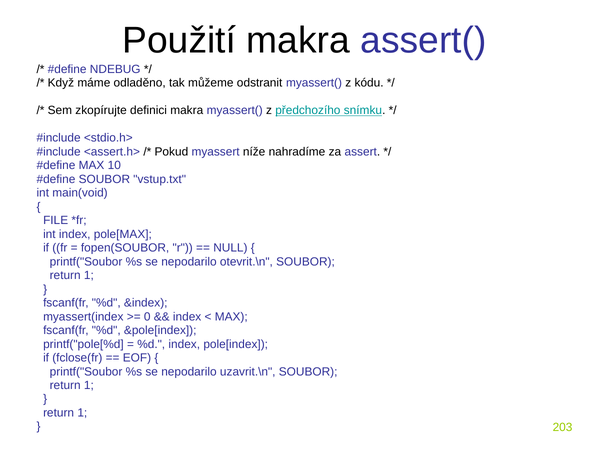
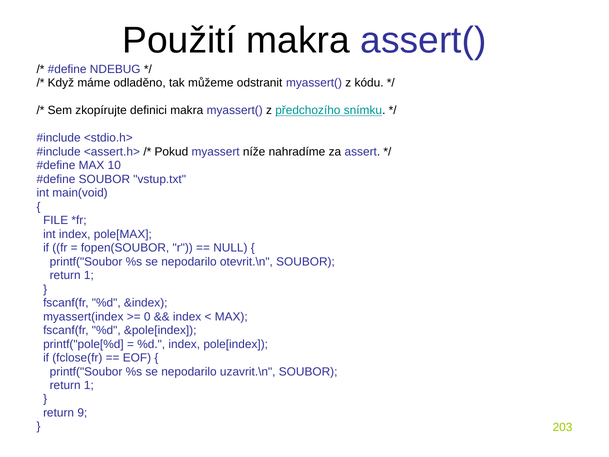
1: 1 -> 9 (82, 413)
